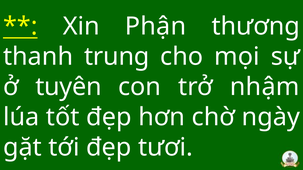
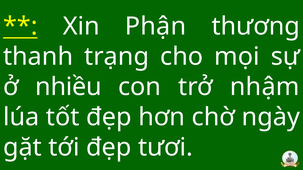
trung: trung -> trạng (117, 57)
tuyên: tuyên -> nhiều (68, 87)
